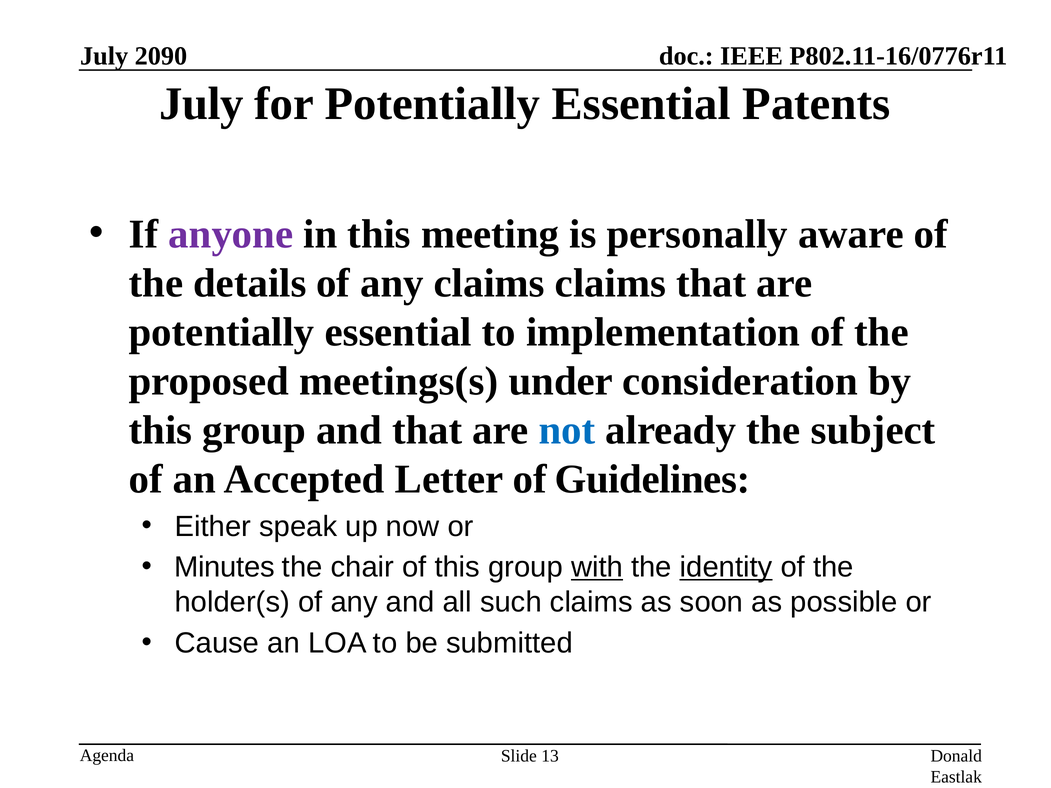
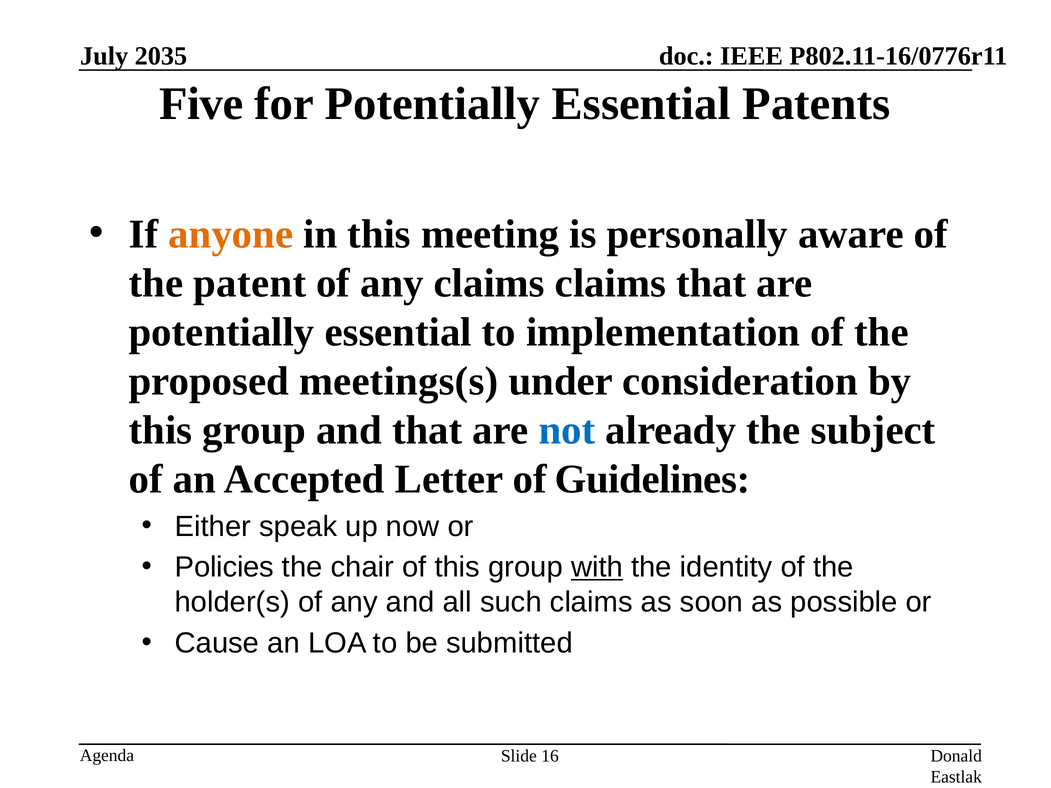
2090: 2090 -> 2035 (161, 56)
July: July -> Five (201, 104)
anyone colour: purple -> orange (231, 234)
details: details -> patent (250, 283)
Minutes: Minutes -> Policies (224, 567)
identity underline: present -> none (726, 567)
13: 13 -> 16 (550, 756)
